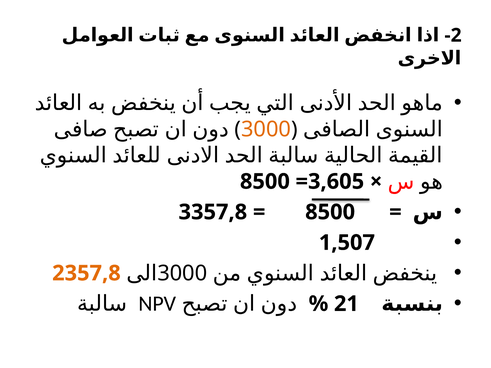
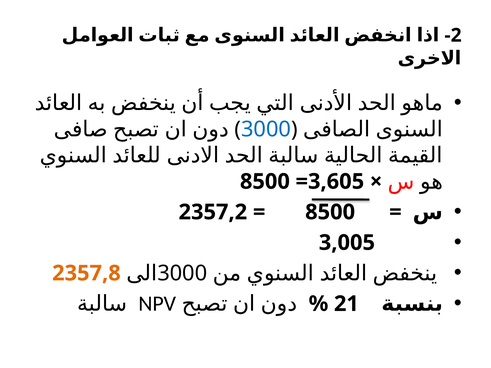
3000 colour: orange -> blue (266, 129)
3357,8: 3357,8 -> 2357,2 (213, 212)
1,507: 1,507 -> 3,005 (347, 243)
